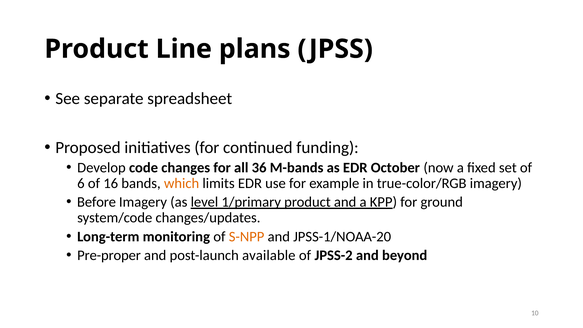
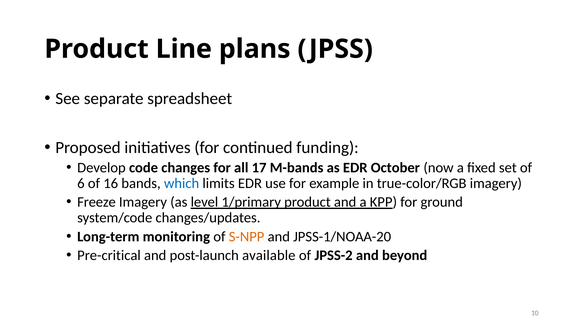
36: 36 -> 17 (259, 168)
which colour: orange -> blue (182, 183)
Before: Before -> Freeze (97, 202)
Pre-proper: Pre-proper -> Pre-critical (109, 255)
